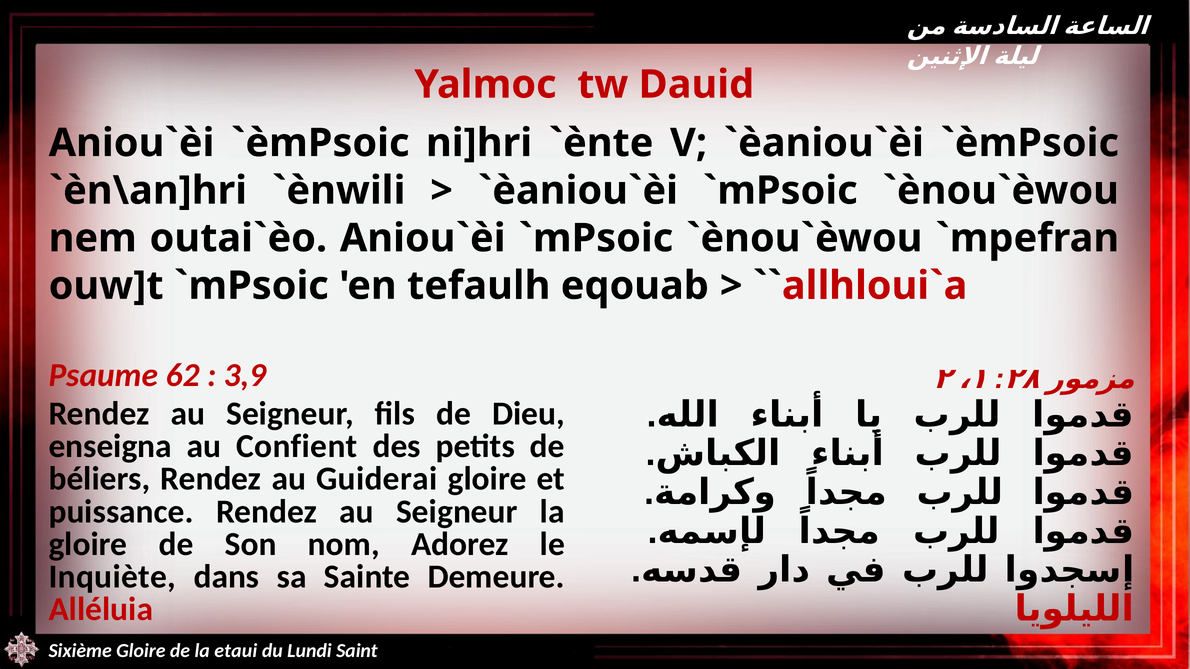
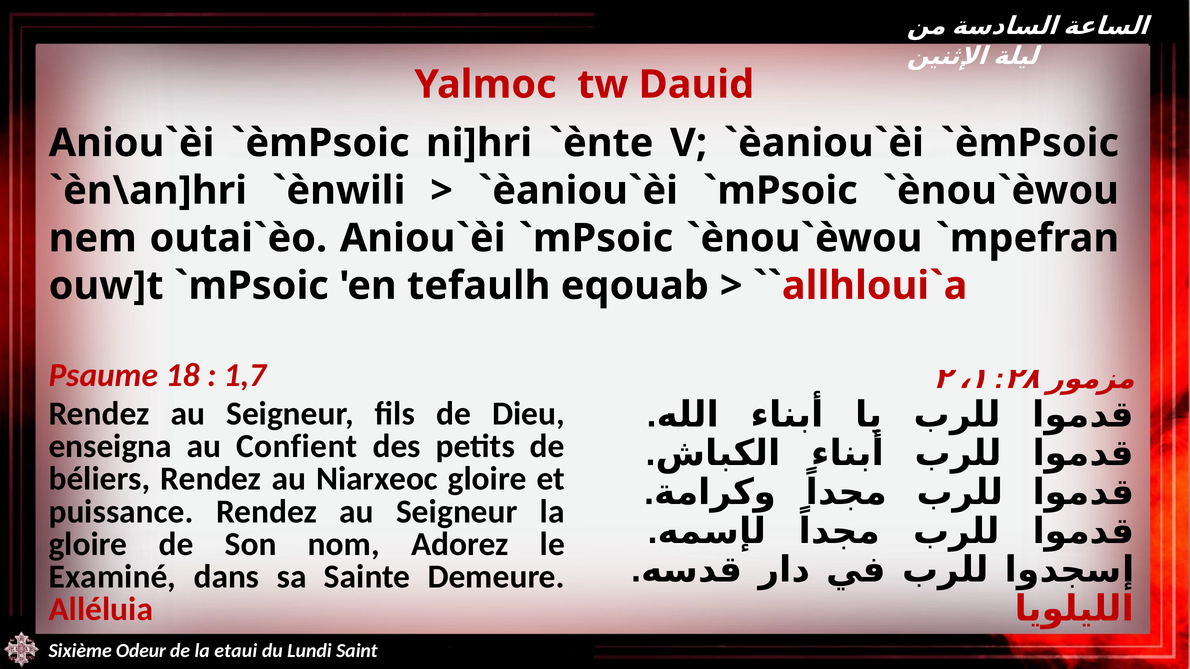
62: 62 -> 18 (183, 375)
3,9: 3,9 -> 1,7 (245, 375)
Guiderai: Guiderai -> Niarxeoc (377, 479)
Inquiète: Inquiète -> Examiné (112, 577)
Sixième Gloire: Gloire -> Odeur (141, 651)
